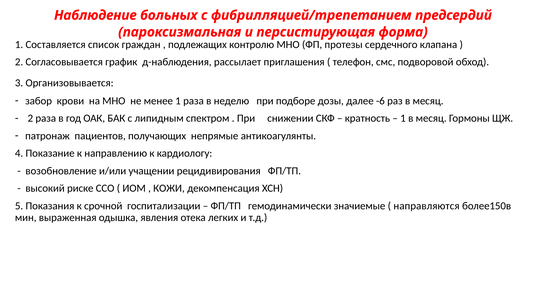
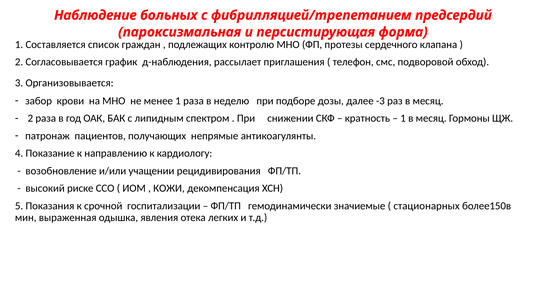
-6: -6 -> -3 (380, 101)
направляются: направляются -> стационарных (427, 206)
